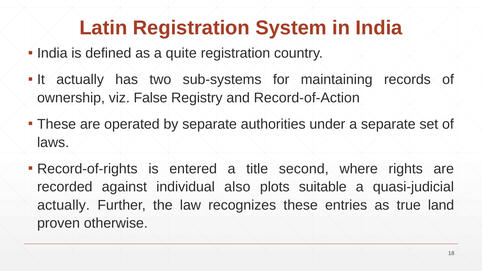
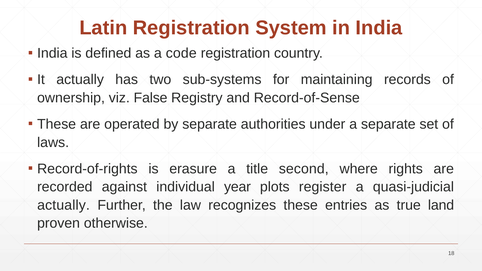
quite: quite -> code (181, 53)
Record-of-Action: Record-of-Action -> Record-of-Sense (307, 98)
entered: entered -> erasure (193, 169)
also: also -> year (237, 187)
suitable: suitable -> register (323, 187)
